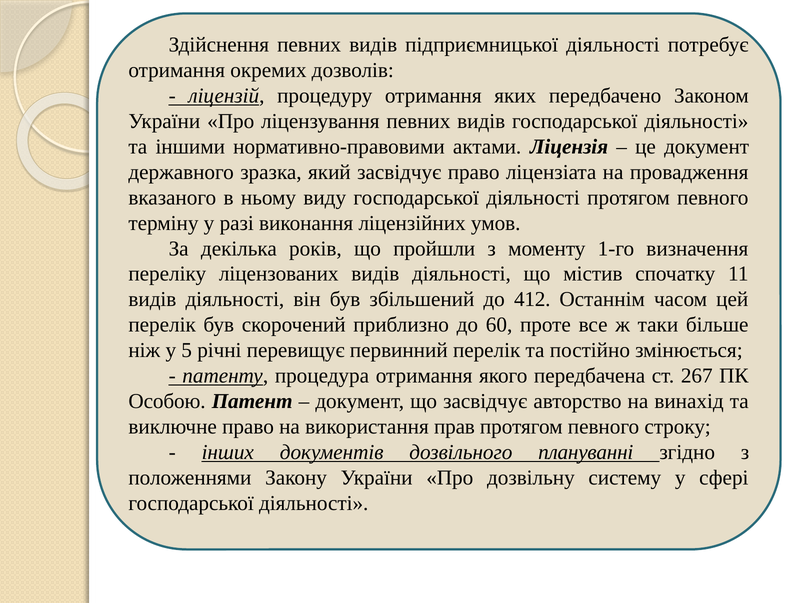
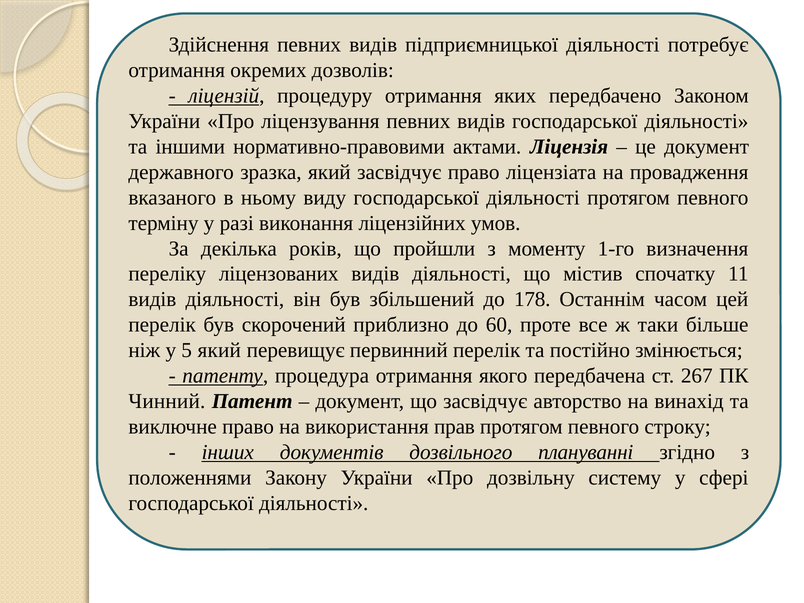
412: 412 -> 178 (532, 299)
5 річні: річні -> який (219, 350)
Особою: Особою -> Чинний (167, 401)
